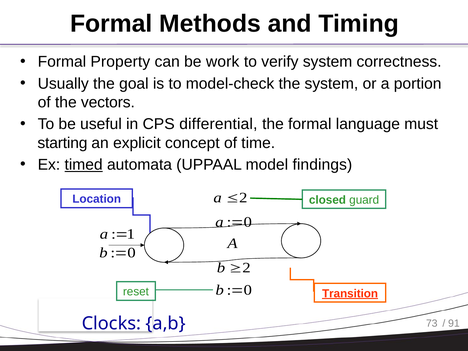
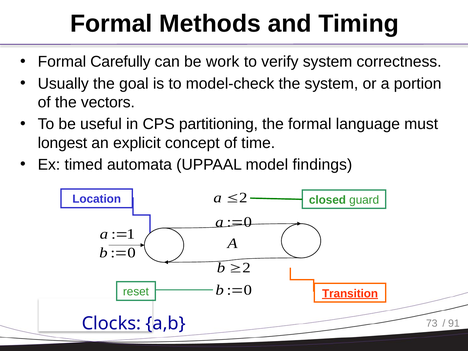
Property: Property -> Carefully (120, 62)
differential: differential -> partitioning (218, 124)
starting: starting -> longest (62, 143)
timed underline: present -> none (84, 165)
